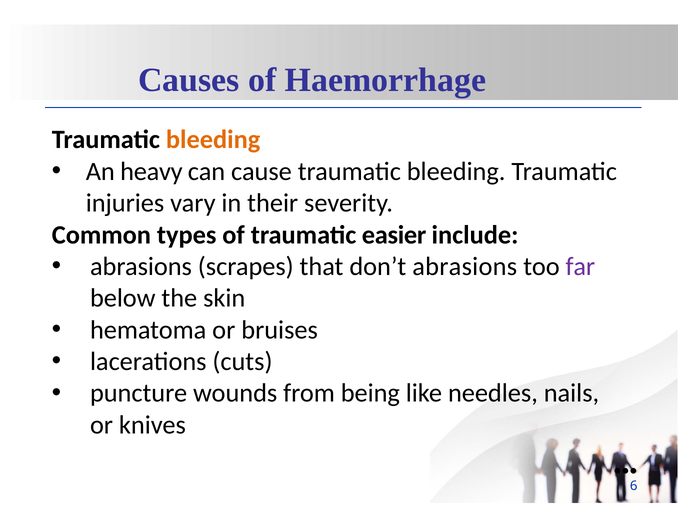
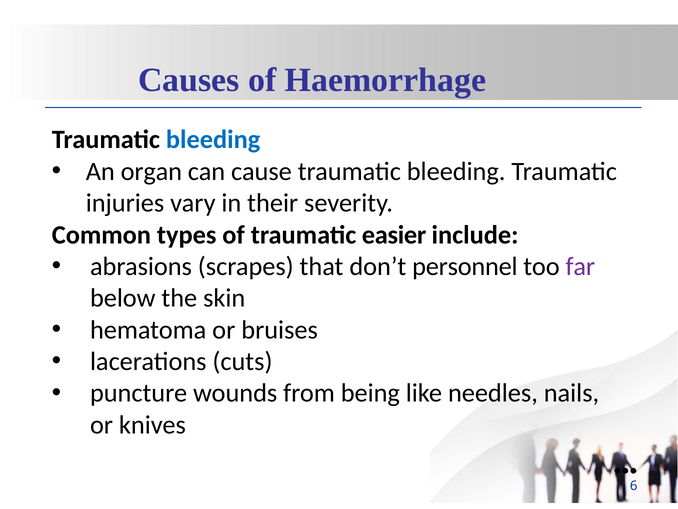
bleeding colour: orange -> blue (213, 140)
heavy: heavy -> organ (151, 171)
don’t abrasions: abrasions -> personnel (465, 266)
